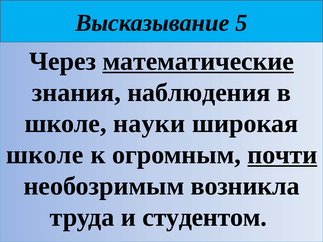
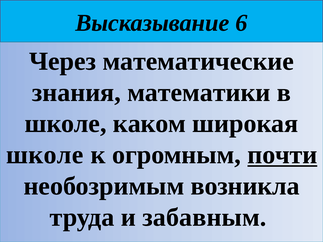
5: 5 -> 6 (241, 23)
математические underline: present -> none (198, 61)
наблюдения: наблюдения -> математики (199, 93)
науки: науки -> каком (149, 124)
студентом: студентом -> забавным (204, 217)
